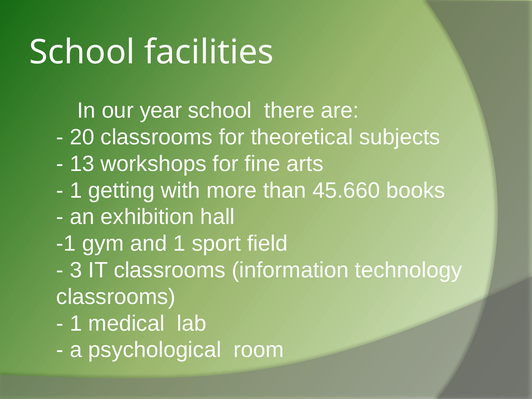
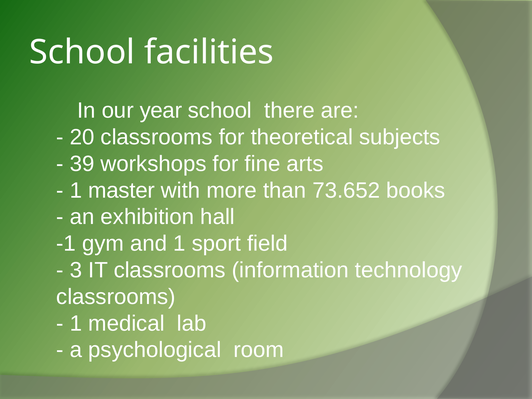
13: 13 -> 39 (82, 164)
getting: getting -> master (122, 190)
45.660: 45.660 -> 73.652 (346, 190)
